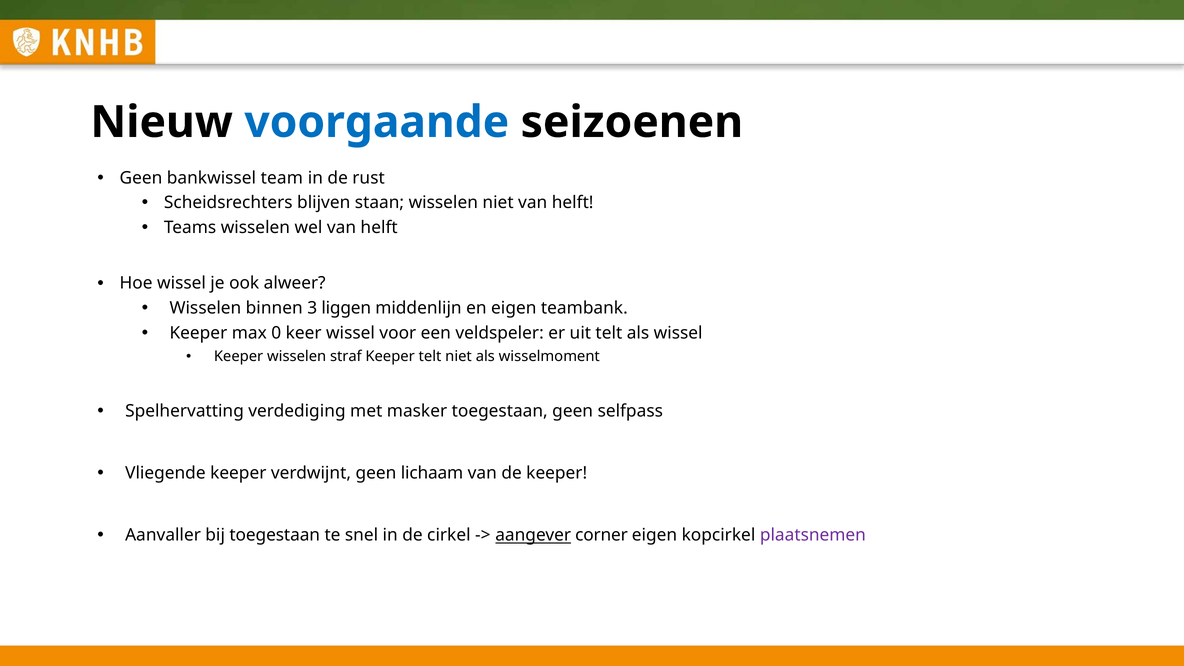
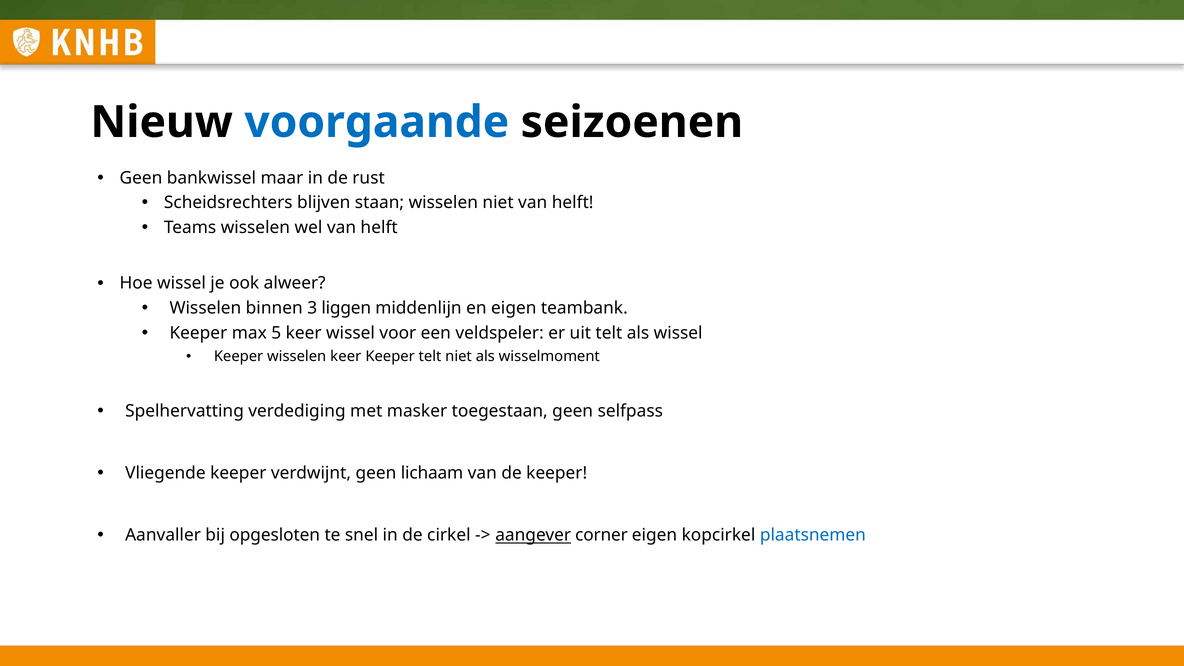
team: team -> maar (282, 178)
0: 0 -> 5 (276, 333)
wisselen straf: straf -> keer (346, 356)
bij toegestaan: toegestaan -> opgesloten (275, 535)
plaatsnemen colour: purple -> blue (813, 535)
